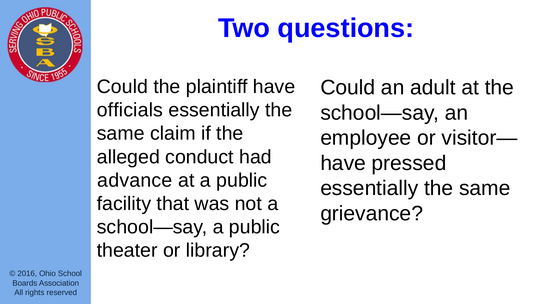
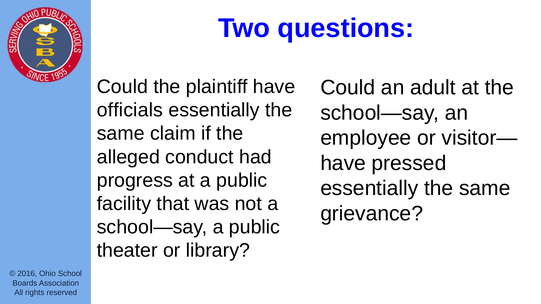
advance: advance -> progress (135, 181)
